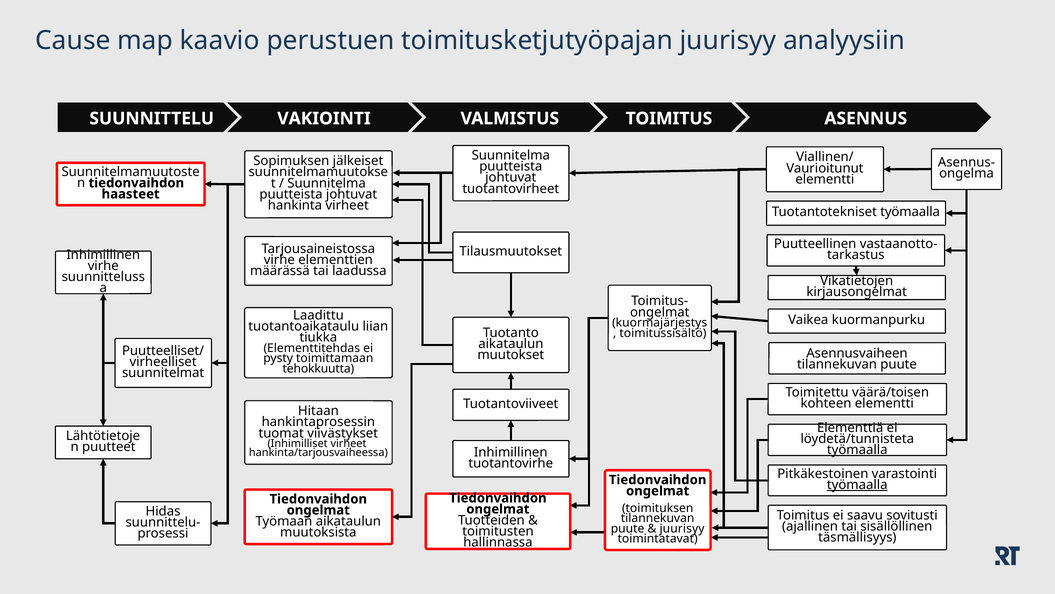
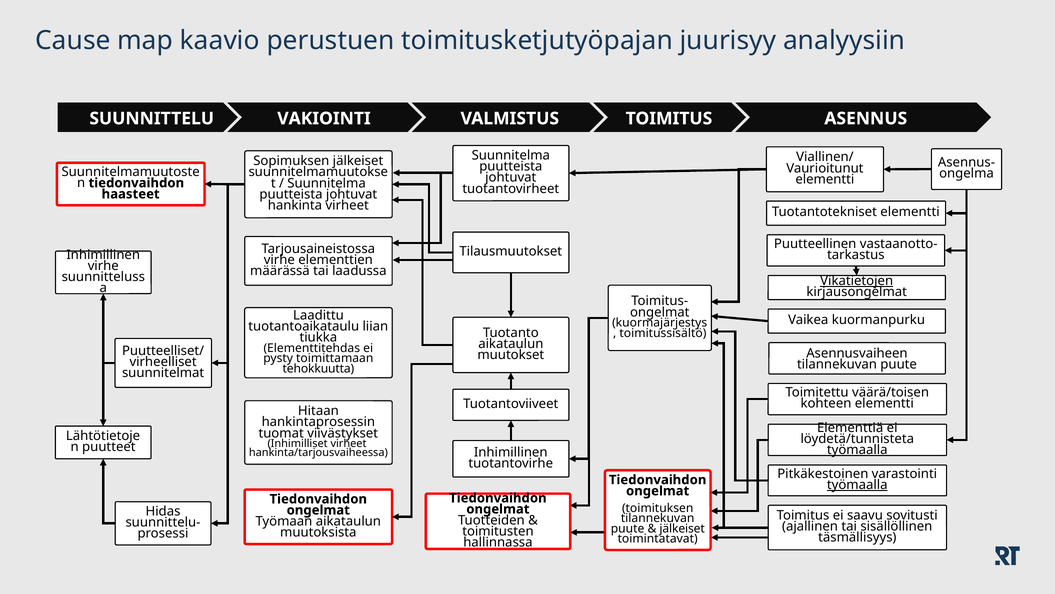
Tuotantotekniset työmaalla: työmaalla -> elementti (910, 212)
Vikatietojen underline: none -> present (857, 281)
juurisyy: juurisyy -> jälkeiset (682, 528)
